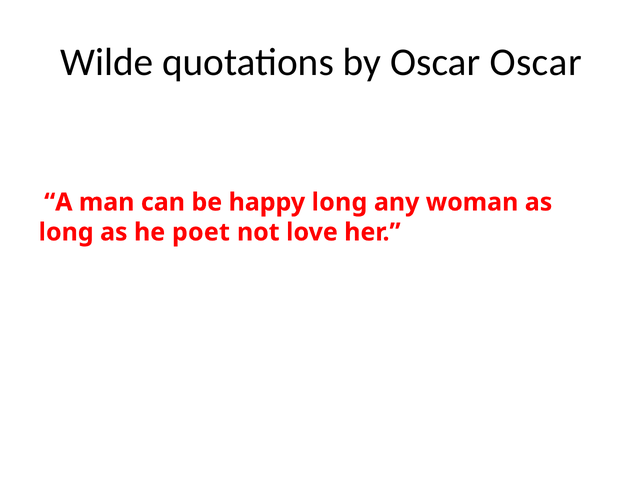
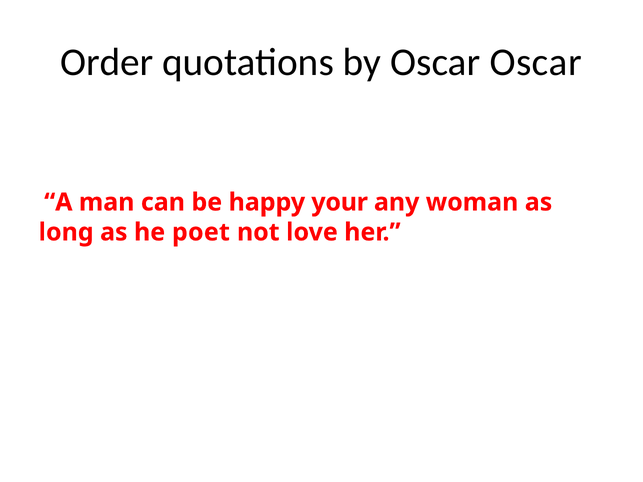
Wilde: Wilde -> Order (107, 62)
happy long: long -> your (340, 202)
